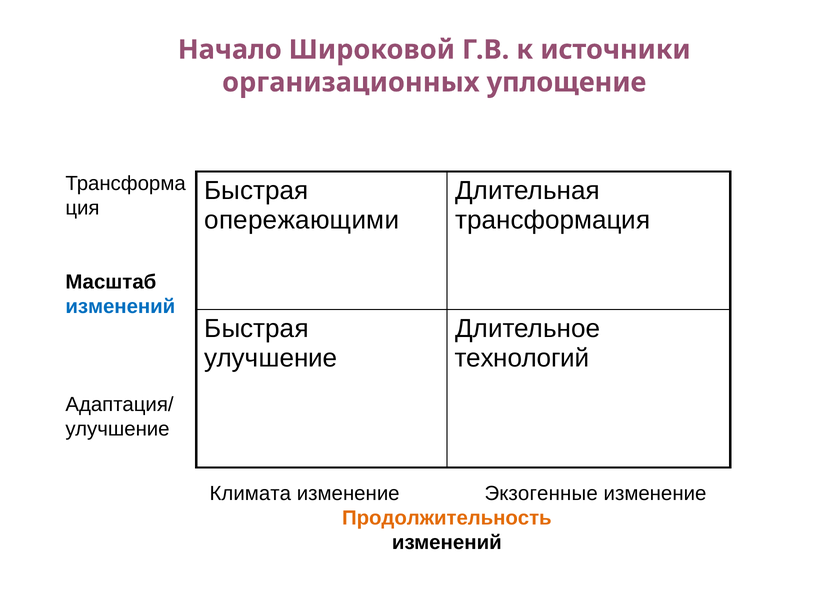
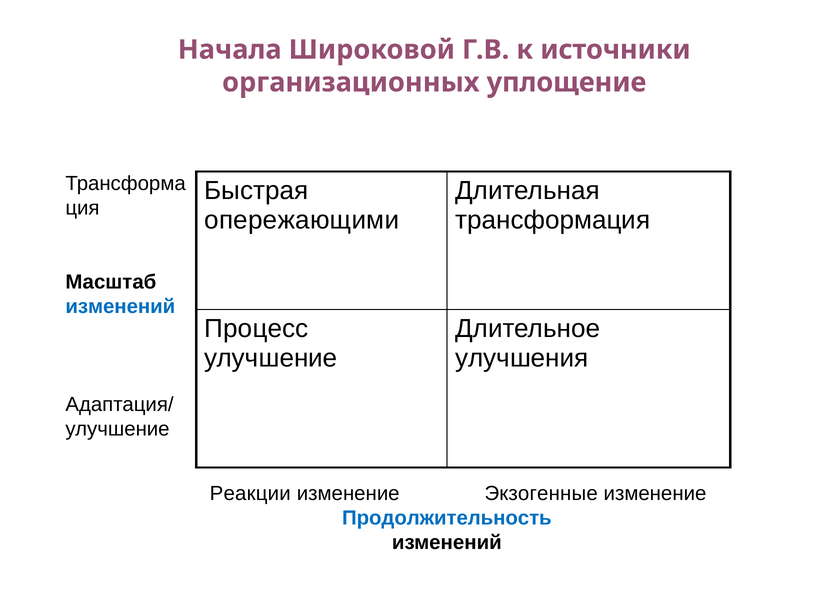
Начало: Начало -> Начала (230, 50)
Быстрая: Быстрая -> Процесс (256, 329)
технологий: технологий -> улучшения (522, 358)
Климата: Климата -> Реакции (250, 493)
Продолжительность colour: orange -> blue (447, 518)
